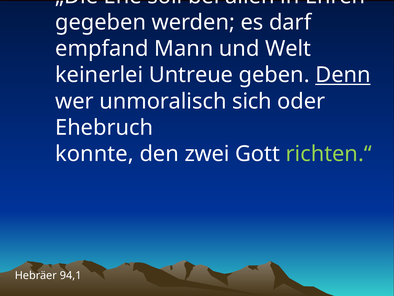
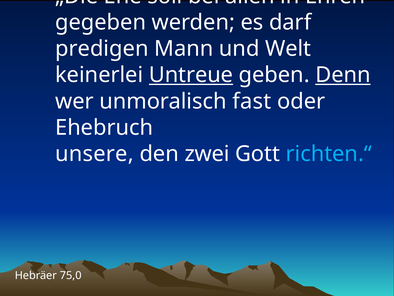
empfand: empfand -> predigen (102, 49)
Untreue underline: none -> present (191, 75)
sich: sich -> fast (252, 101)
konnte: konnte -> unsere (94, 154)
richten.“ colour: light green -> light blue (329, 154)
94,1: 94,1 -> 75,0 (71, 275)
